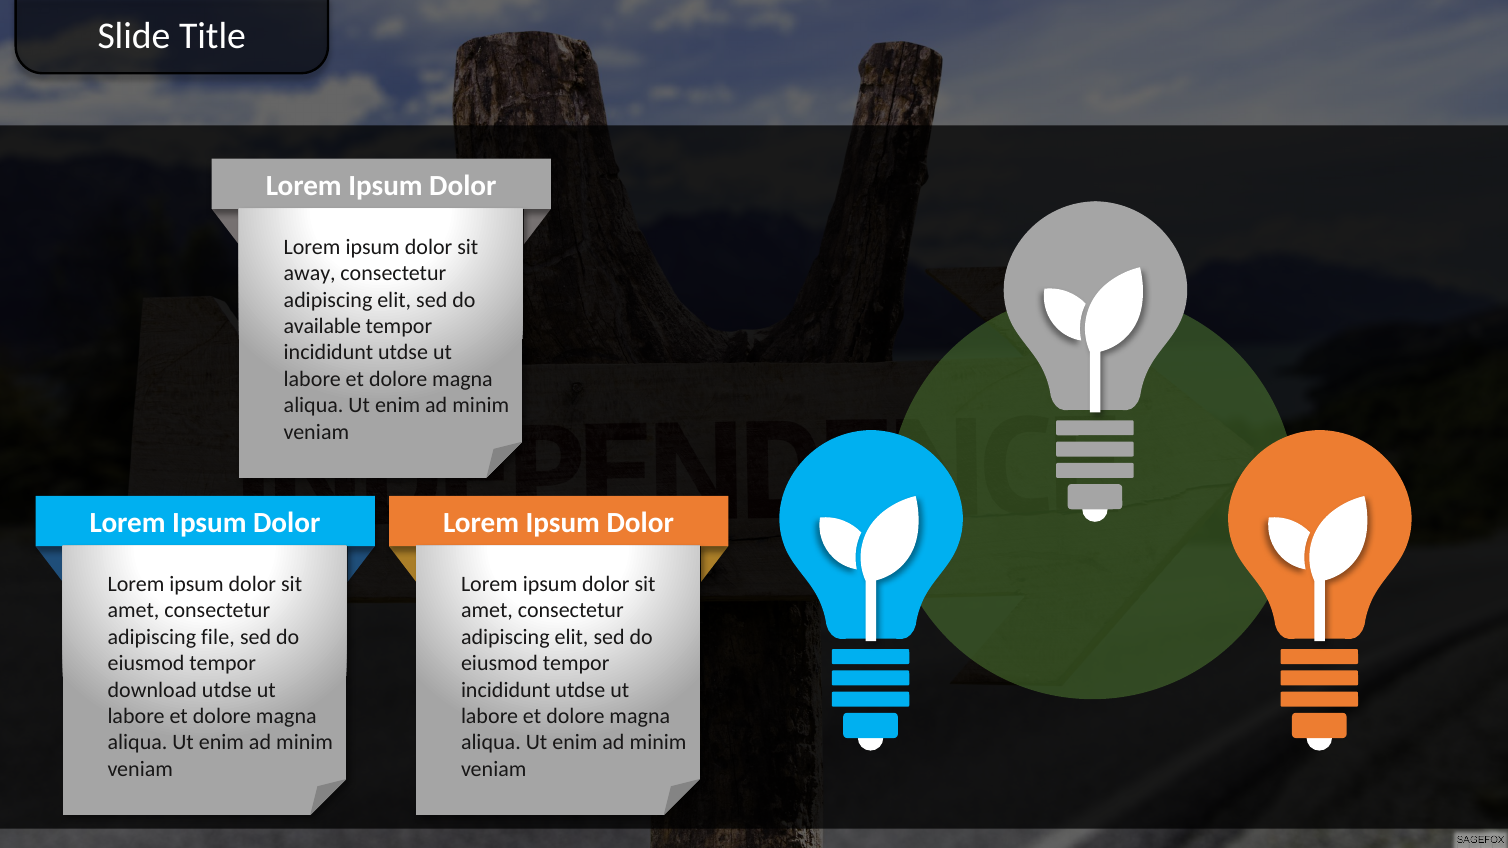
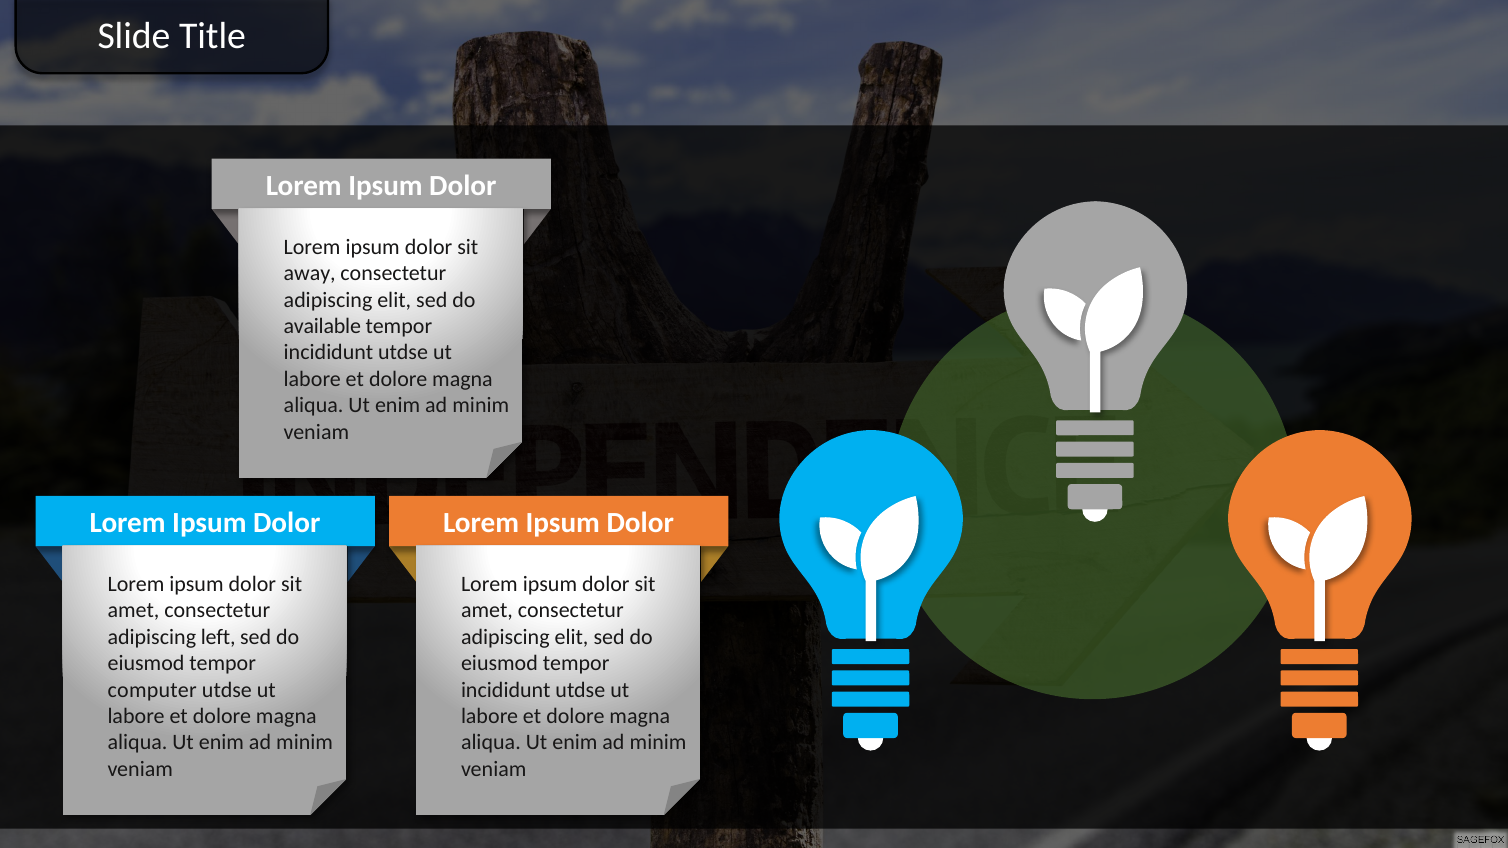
file: file -> left (218, 637)
download: download -> computer (152, 690)
